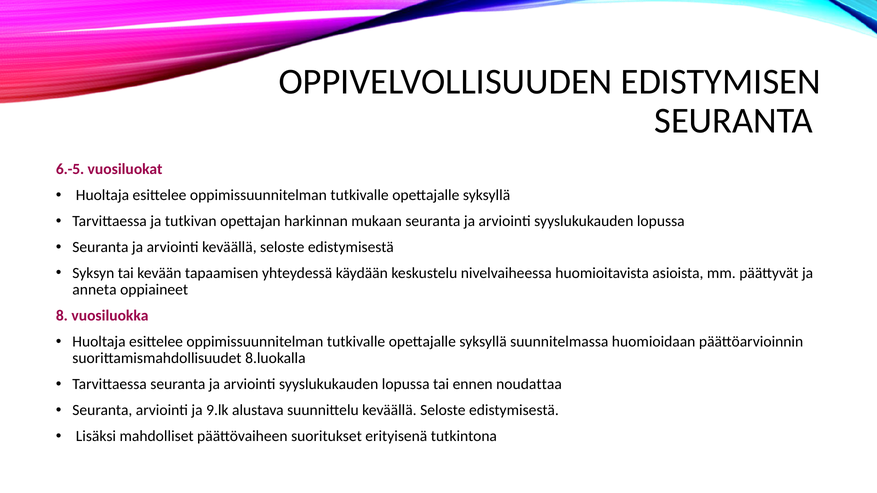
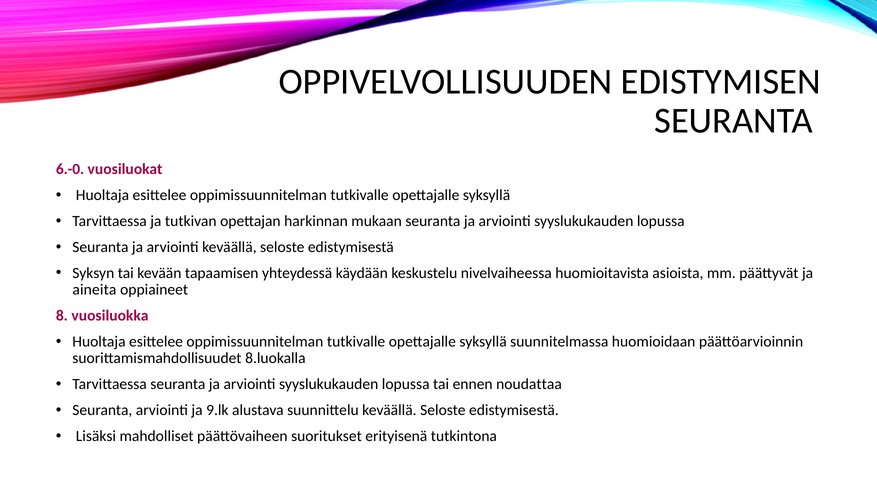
6.-5: 6.-5 -> 6.-0 (70, 169)
anneta: anneta -> aineita (94, 290)
